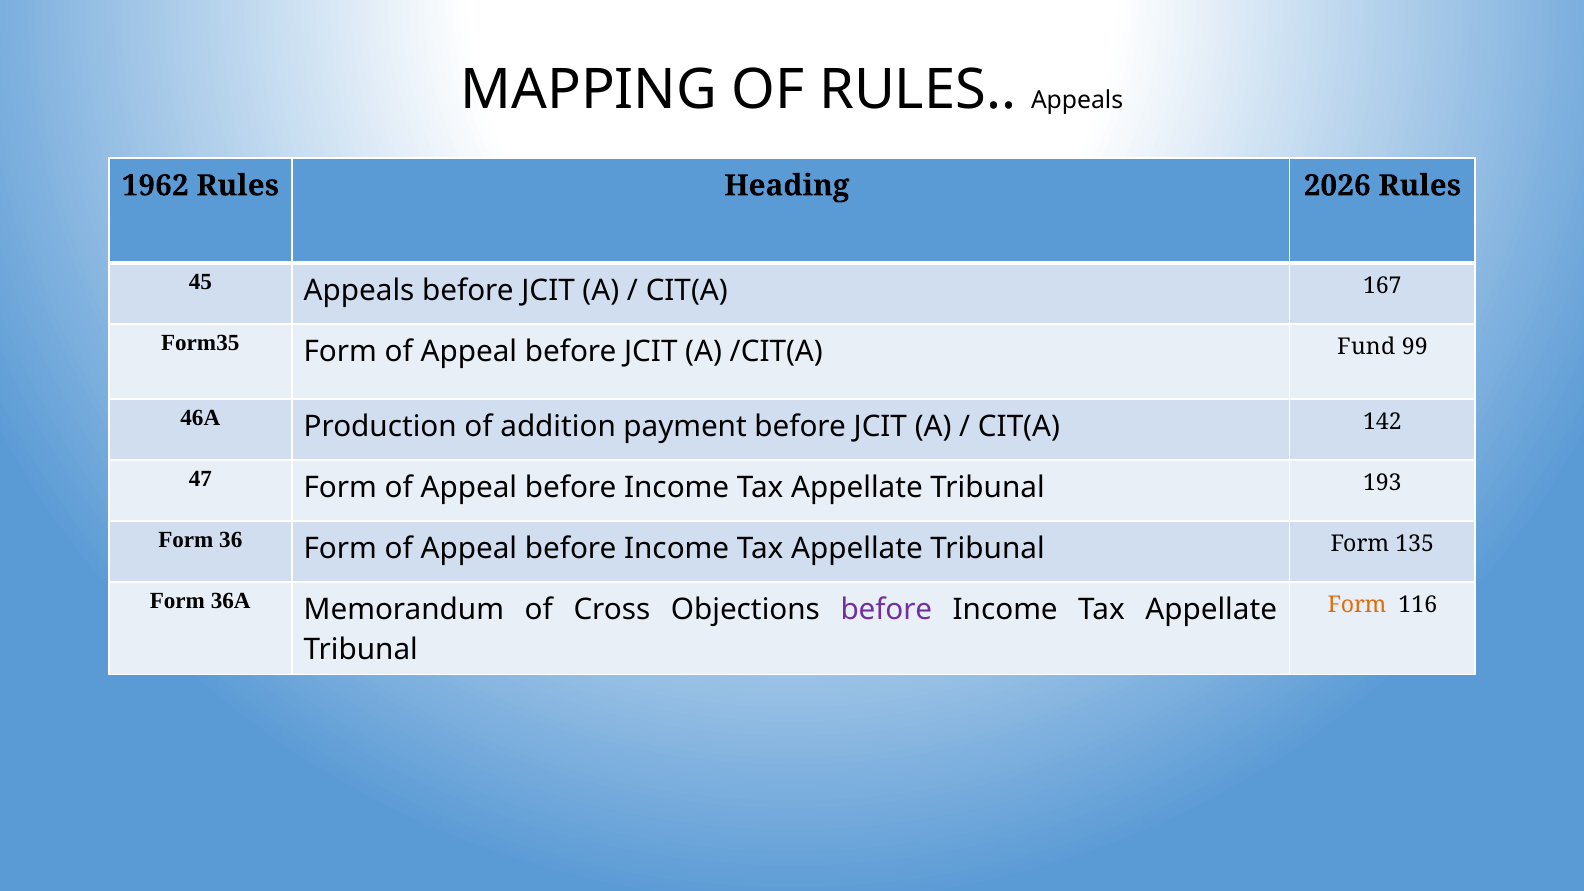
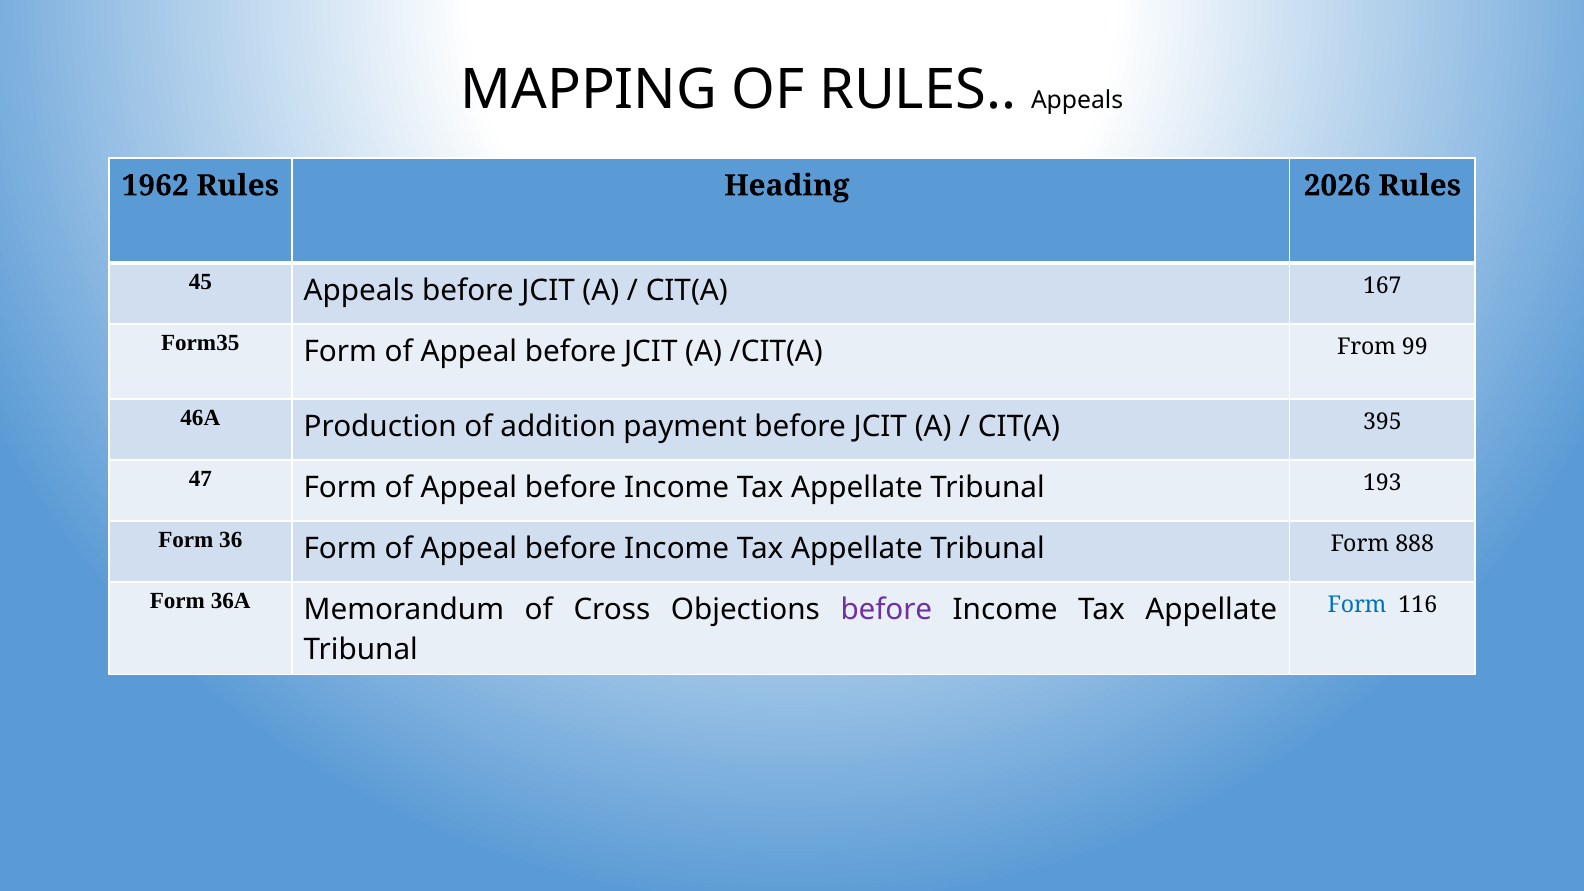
Fund: Fund -> From (1366, 347)
142: 142 -> 395 (1382, 422)
135: 135 -> 888 (1415, 544)
Form colour: orange -> blue (1357, 605)
